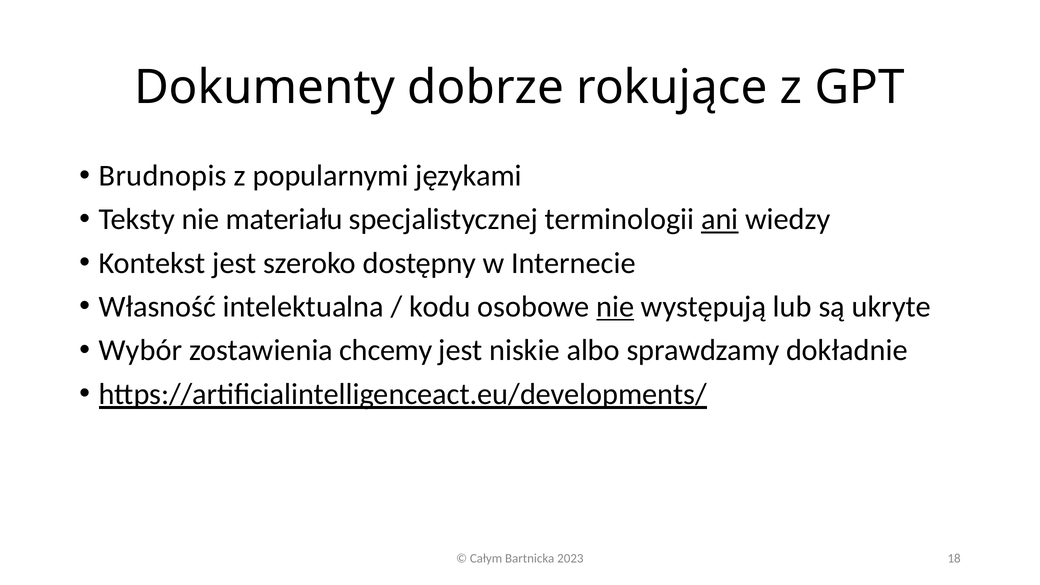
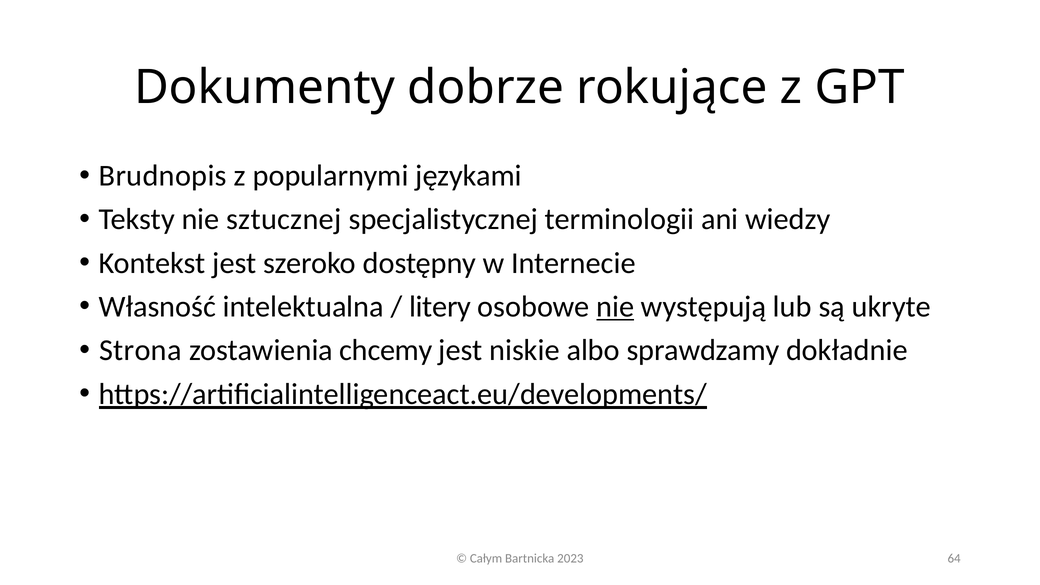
materiału: materiału -> sztucznej (284, 219)
ani underline: present -> none (720, 219)
kodu: kodu -> litery (440, 307)
Wybór: Wybór -> Strona (140, 350)
18: 18 -> 64 (954, 559)
